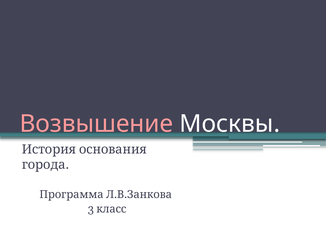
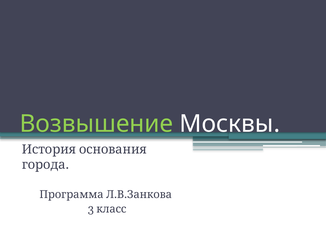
Возвышение colour: pink -> light green (96, 123)
